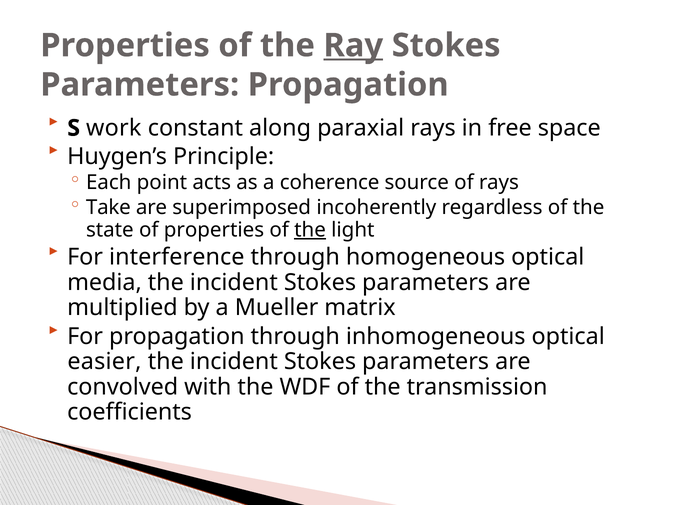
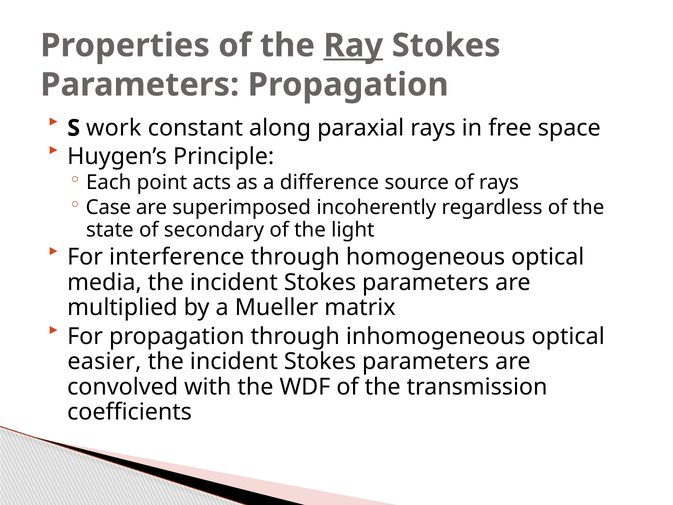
coherence: coherence -> difference (329, 183)
Take: Take -> Case (108, 208)
of properties: properties -> secondary (214, 230)
the underline: present -> none (310, 230)
